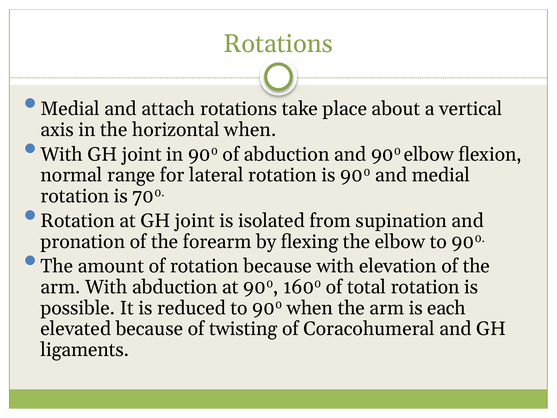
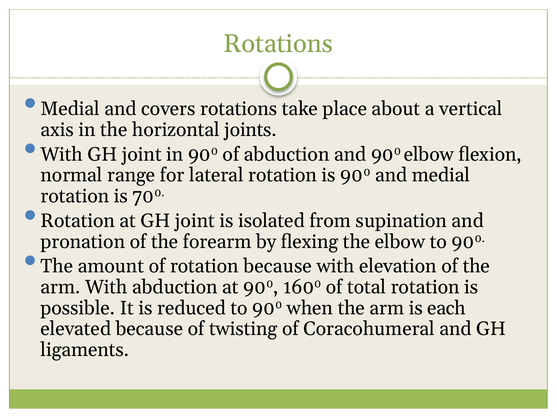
attach: attach -> covers (168, 109)
horizontal when: when -> joints (250, 130)
